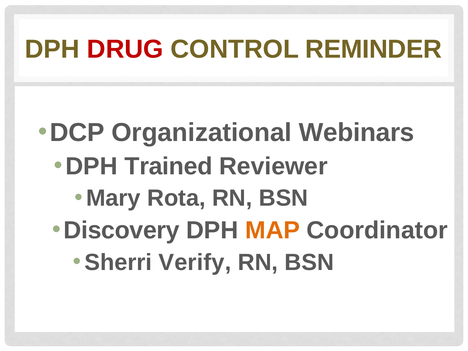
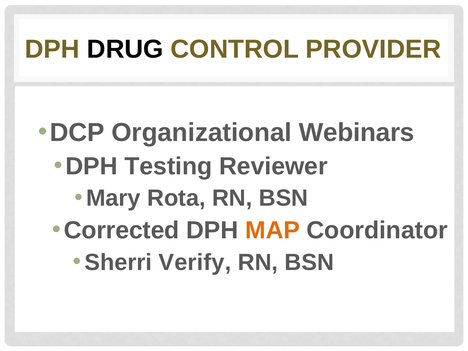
DRUG colour: red -> black (125, 49)
REMINDER: REMINDER -> PROVIDER (373, 49)
Trained: Trained -> Testing (168, 166)
Discovery: Discovery -> Corrected (122, 230)
